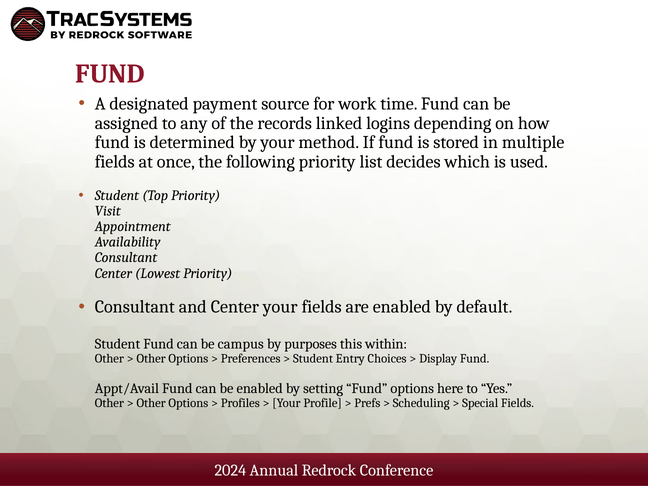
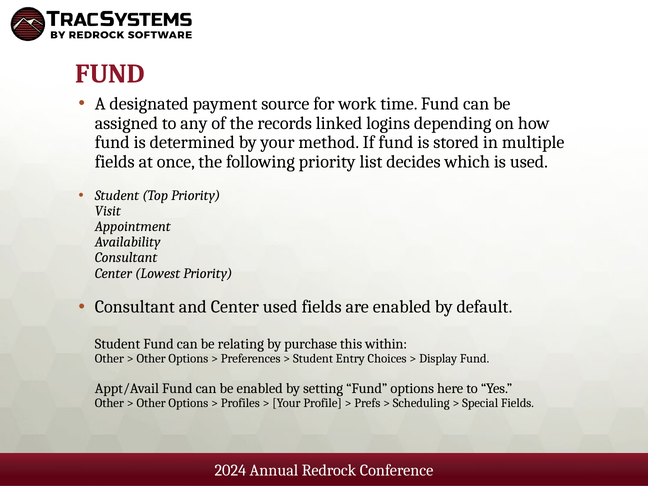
Center your: your -> used (280, 307)
campus: campus -> relating (241, 344)
purposes: purposes -> purchase (311, 344)
